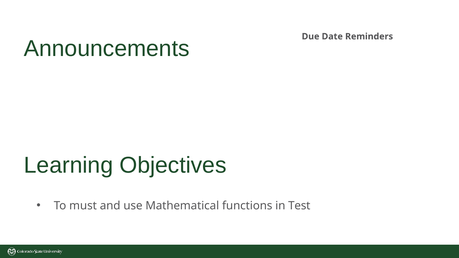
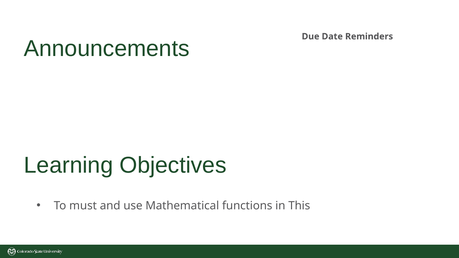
Test: Test -> This (299, 206)
